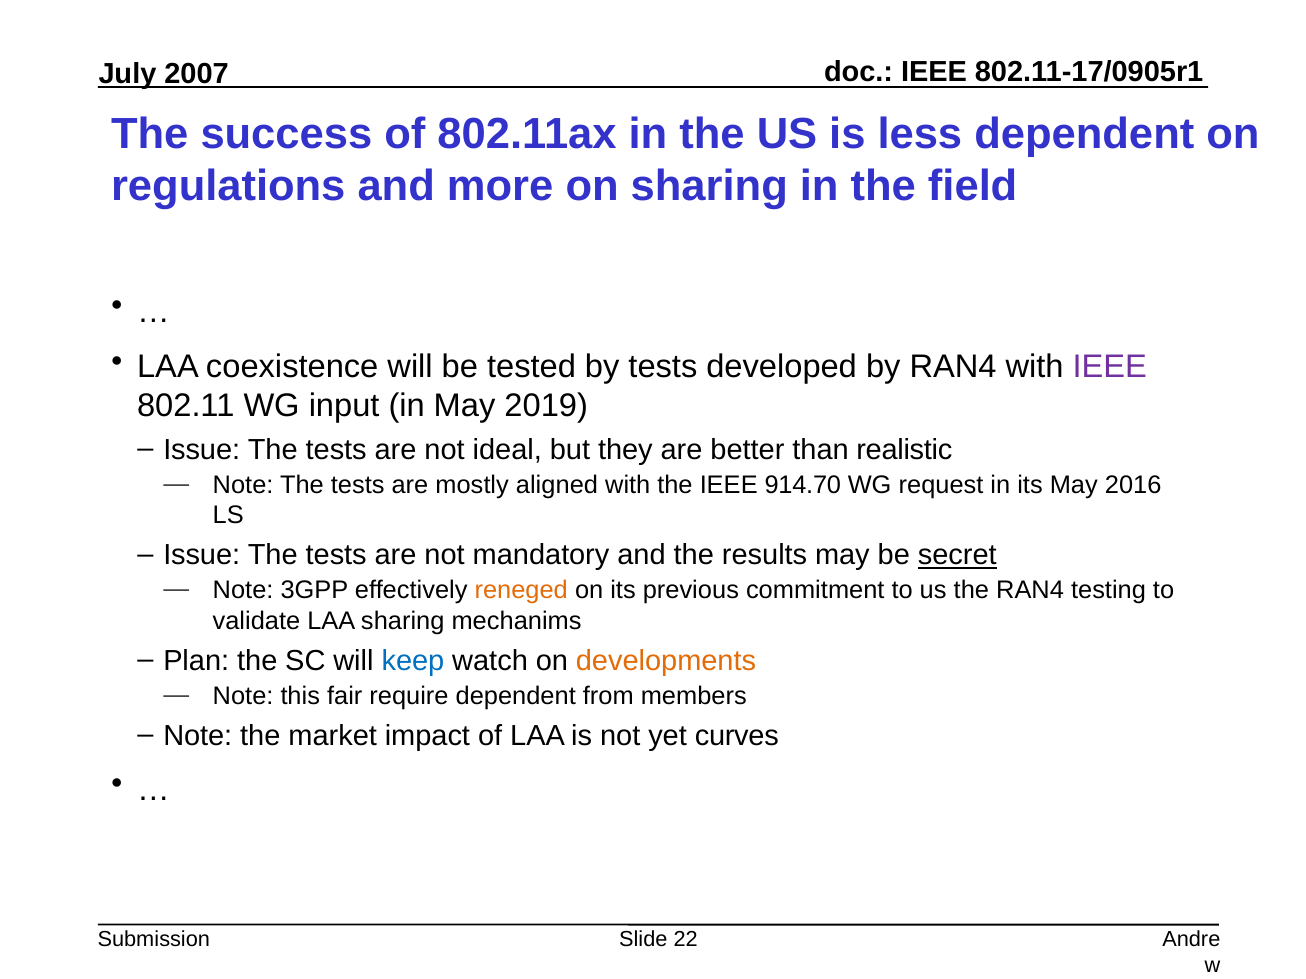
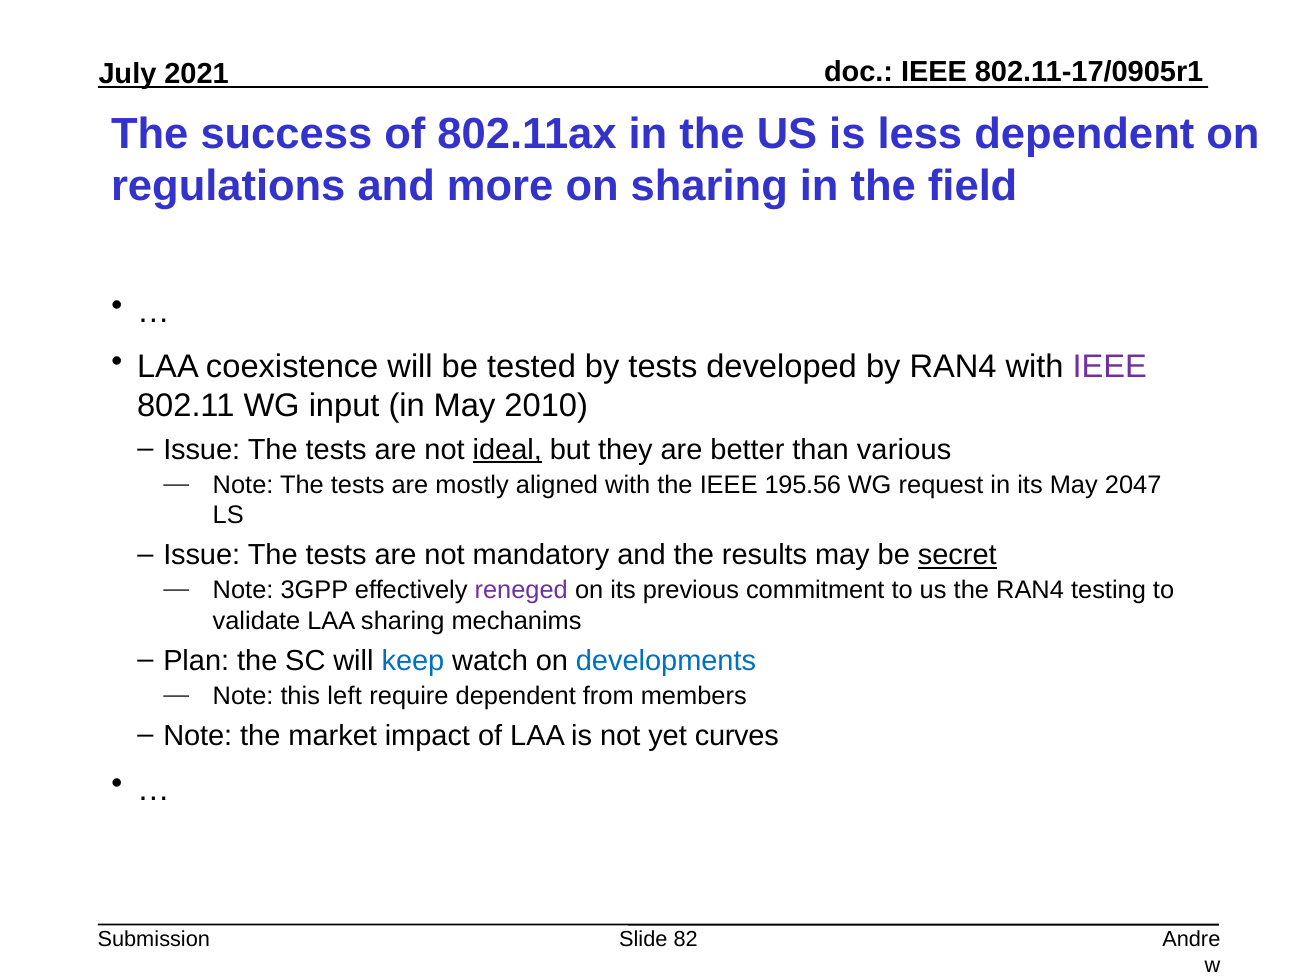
2007: 2007 -> 2021 (197, 74)
2019: 2019 -> 2010 (546, 406)
ideal underline: none -> present (507, 450)
realistic: realistic -> various (904, 450)
914.70: 914.70 -> 195.56 (803, 485)
2016: 2016 -> 2047 (1133, 485)
reneged colour: orange -> purple (521, 591)
developments colour: orange -> blue (666, 661)
fair: fair -> left (345, 696)
22: 22 -> 82 (686, 939)
